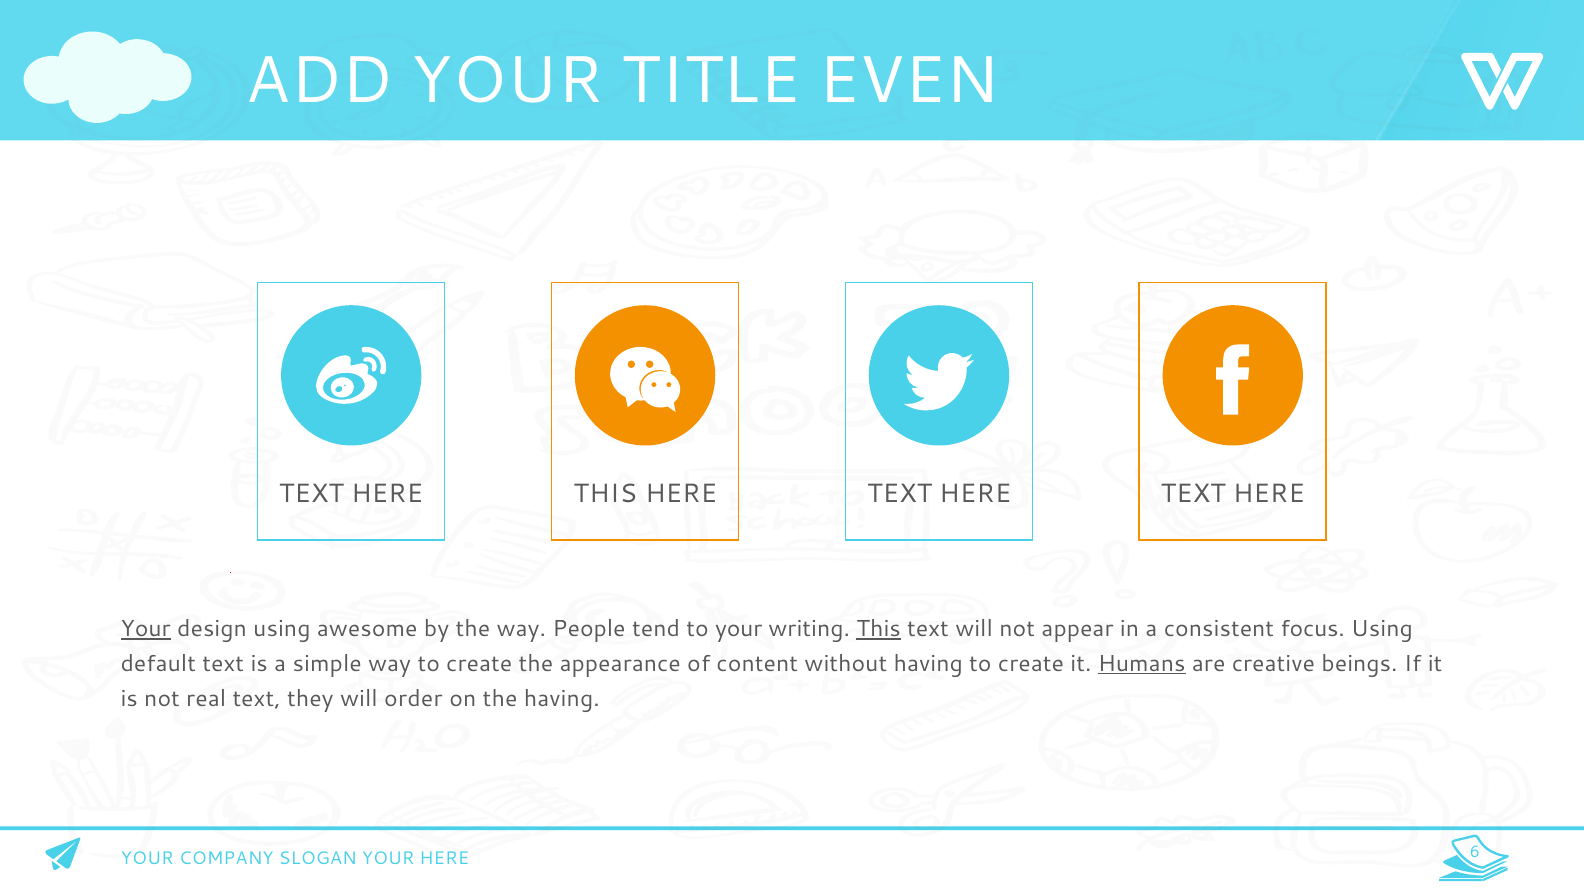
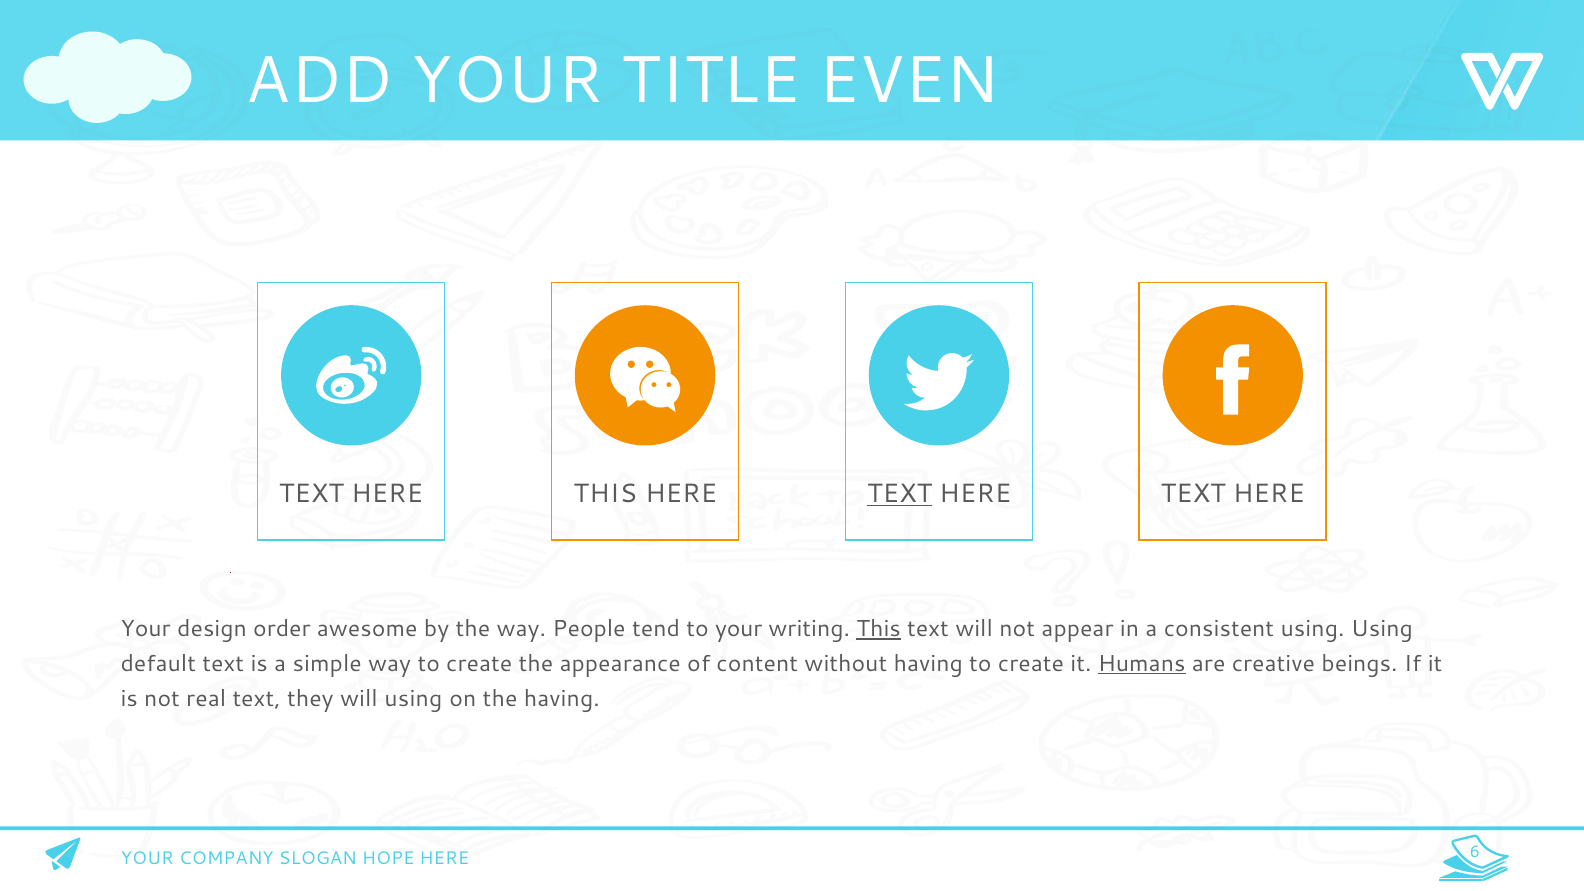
TEXT underline: none -> present (900, 494)
Your underline: present -> none (146, 629)
design using: using -> order (282, 629)
consistent focus: focus -> using (1313, 629)
will order: order -> using (413, 698)
SLOGAN YOUR: YOUR -> HOPE (388, 859)
